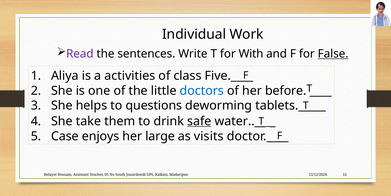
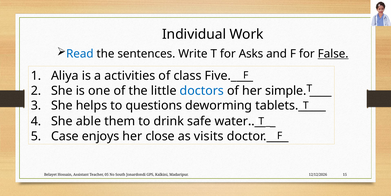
Read colour: purple -> blue (80, 54)
With: With -> Asks (251, 54)
before: before -> simple (286, 90)
take: take -> able (88, 121)
safe underline: present -> none (199, 121)
large: large -> close (160, 136)
